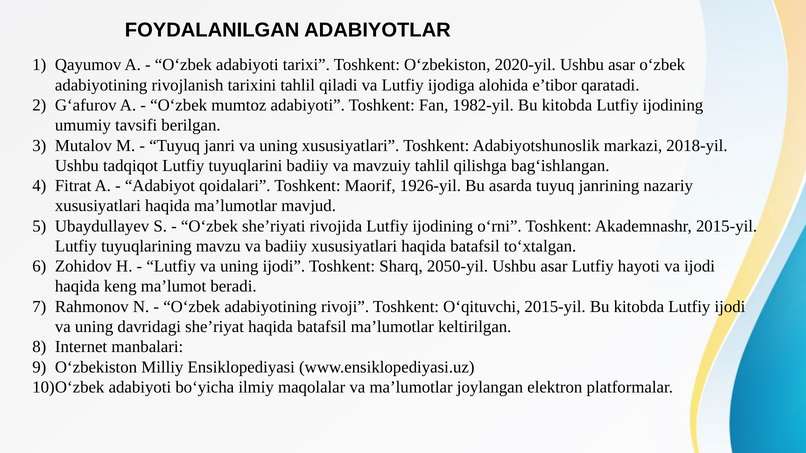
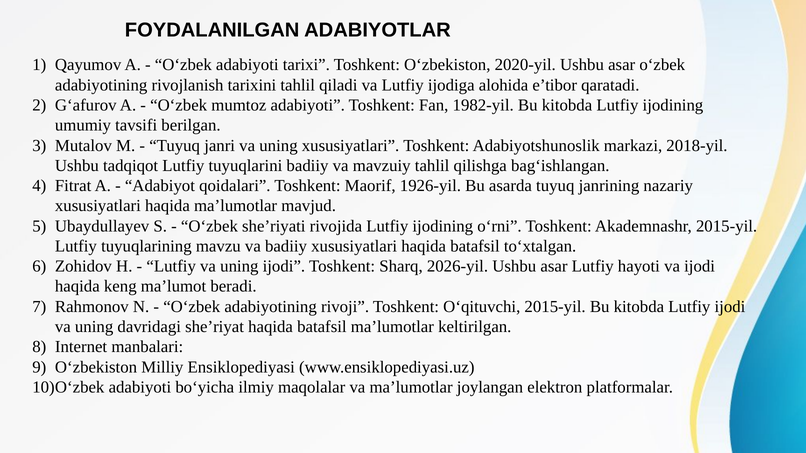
2050-yil: 2050-yil -> 2026-yil (458, 267)
